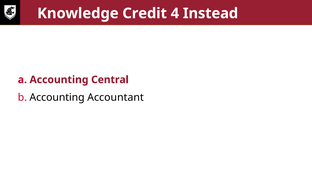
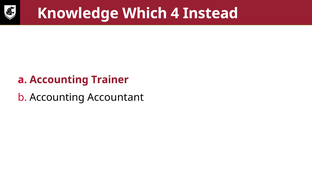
Credit: Credit -> Which (145, 13)
Central: Central -> Trainer (110, 79)
